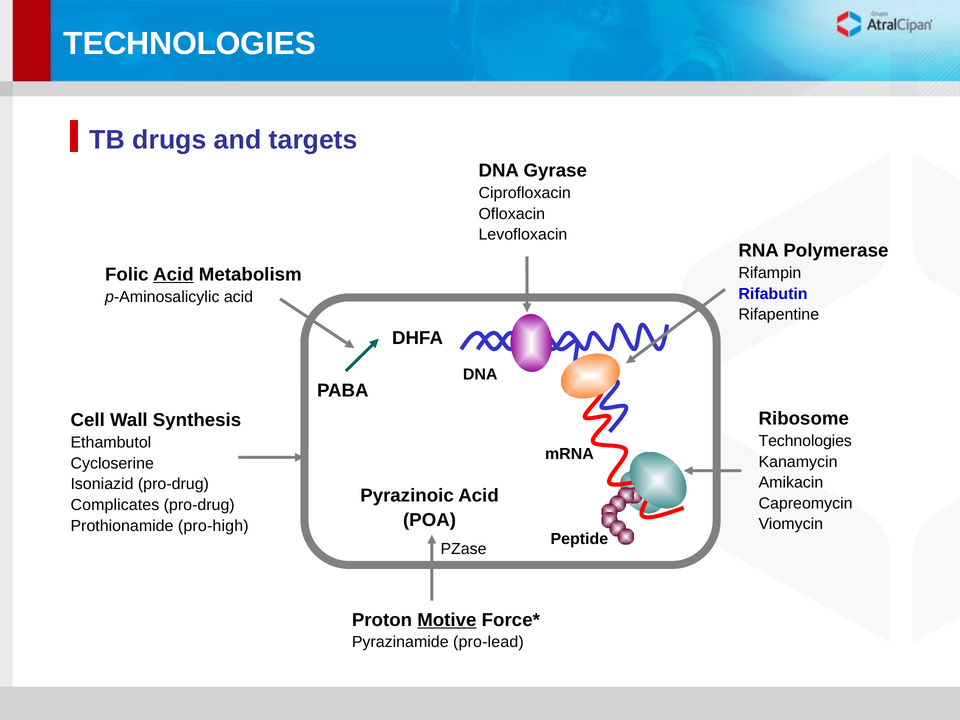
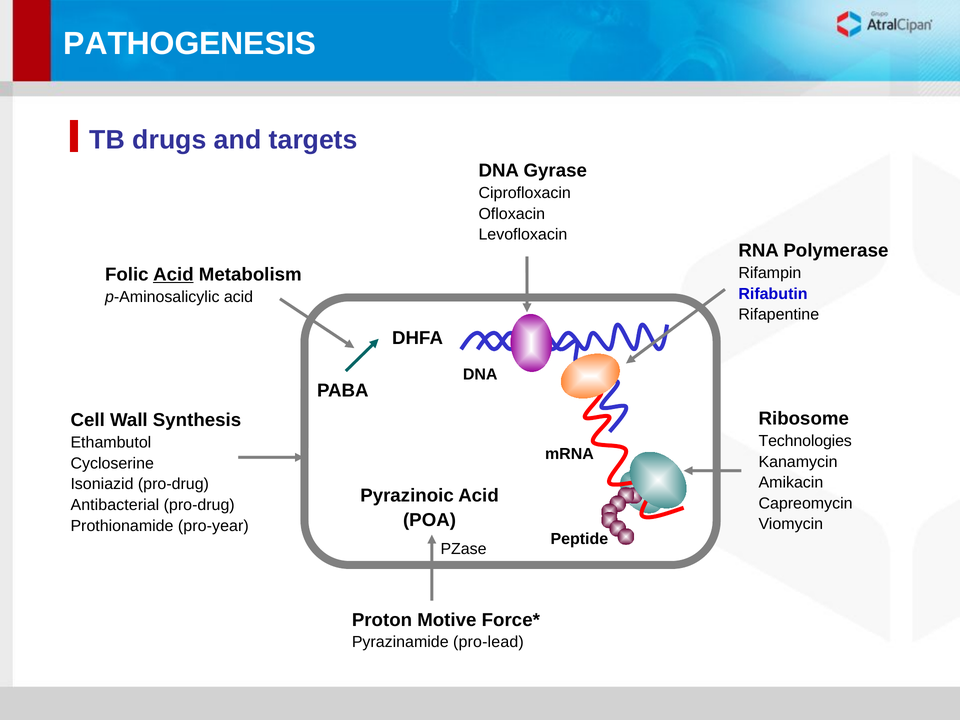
TECHNOLOGIES: TECHNOLOGIES -> PATHOGENESIS (190, 43)
Complicates: Complicates -> Antibacterial (115, 505)
pro-high: pro-high -> pro-year (213, 526)
Motive underline: present -> none (447, 620)
